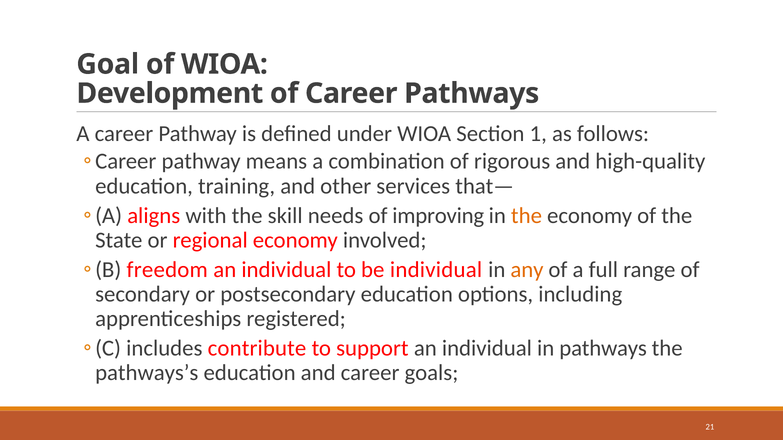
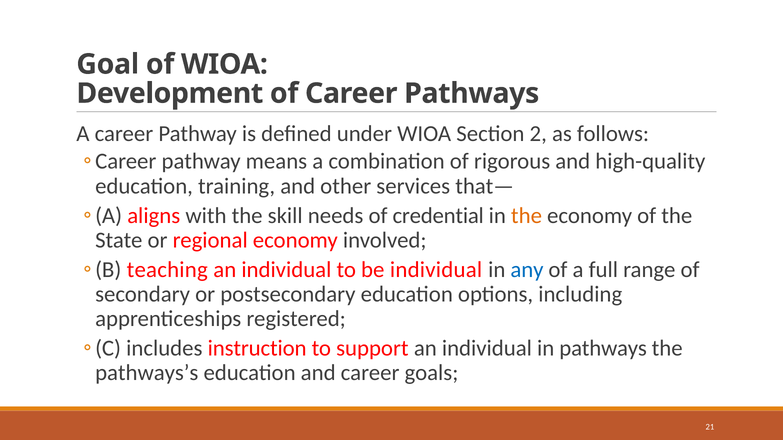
1: 1 -> 2 (538, 134)
improving: improving -> credential (438, 216)
freedom: freedom -> teaching (167, 270)
any colour: orange -> blue (527, 270)
contribute: contribute -> instruction (257, 349)
